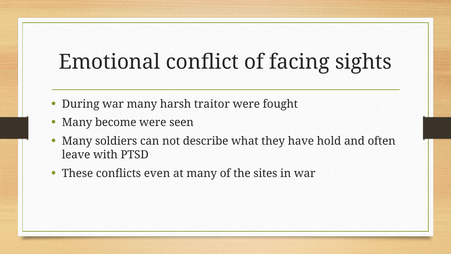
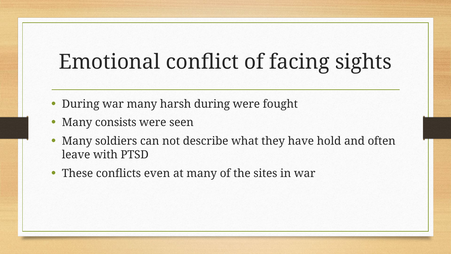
harsh traitor: traitor -> during (212, 104)
become: become -> consists (116, 122)
